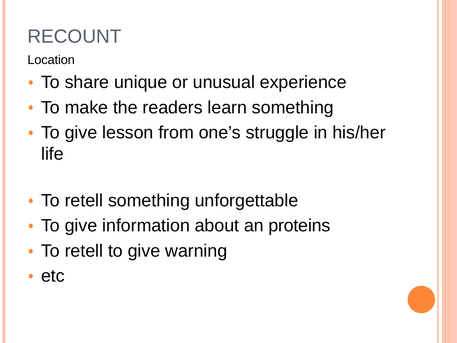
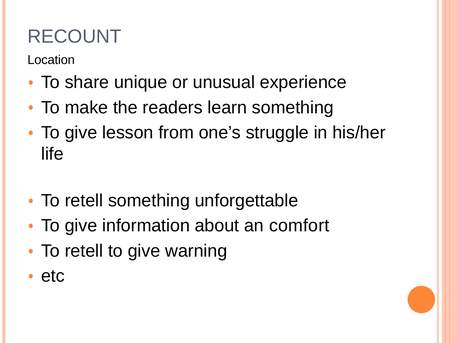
proteins: proteins -> comfort (299, 226)
